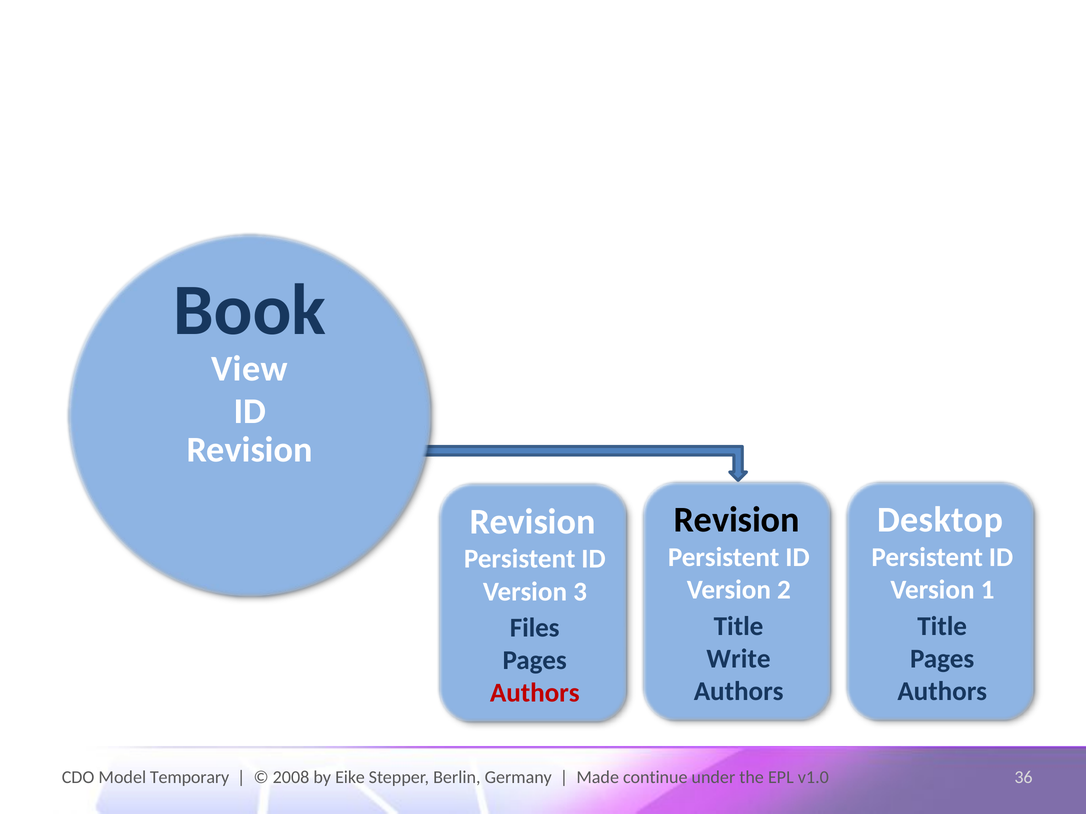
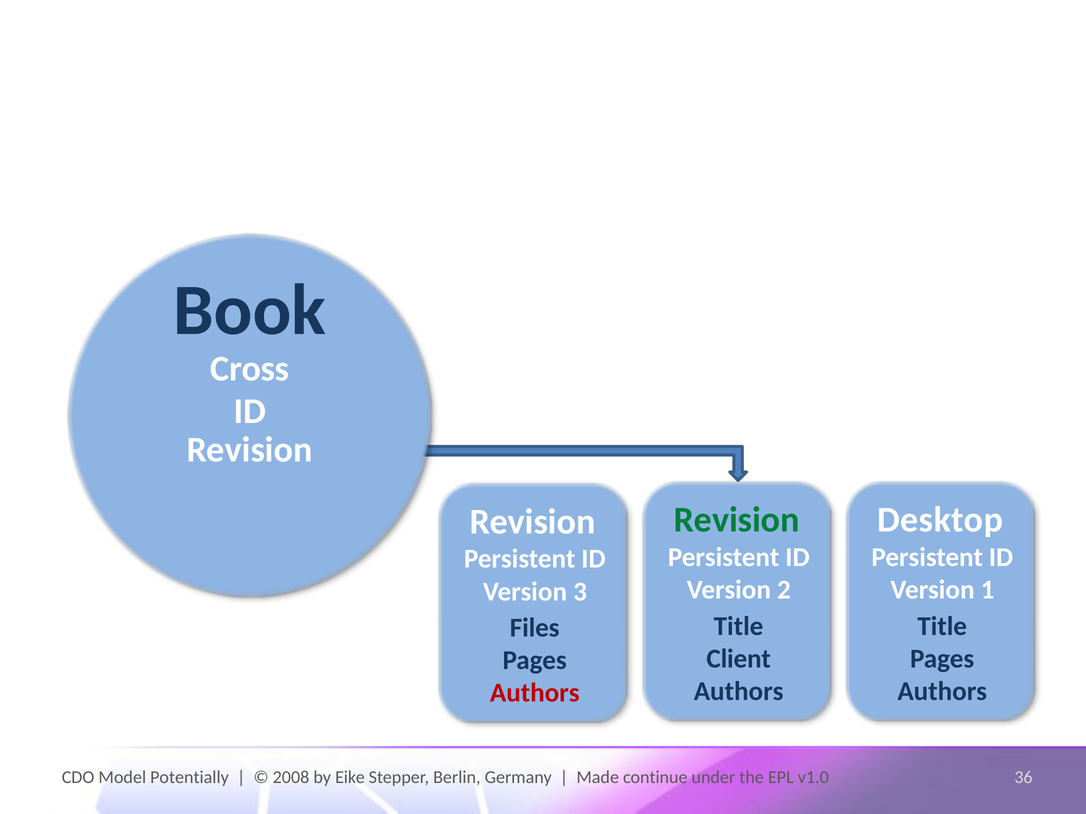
View: View -> Cross (250, 369)
Revision colour: black -> green (737, 520)
Write: Write -> Client (739, 659)
Temporary: Temporary -> Potentially (189, 778)
